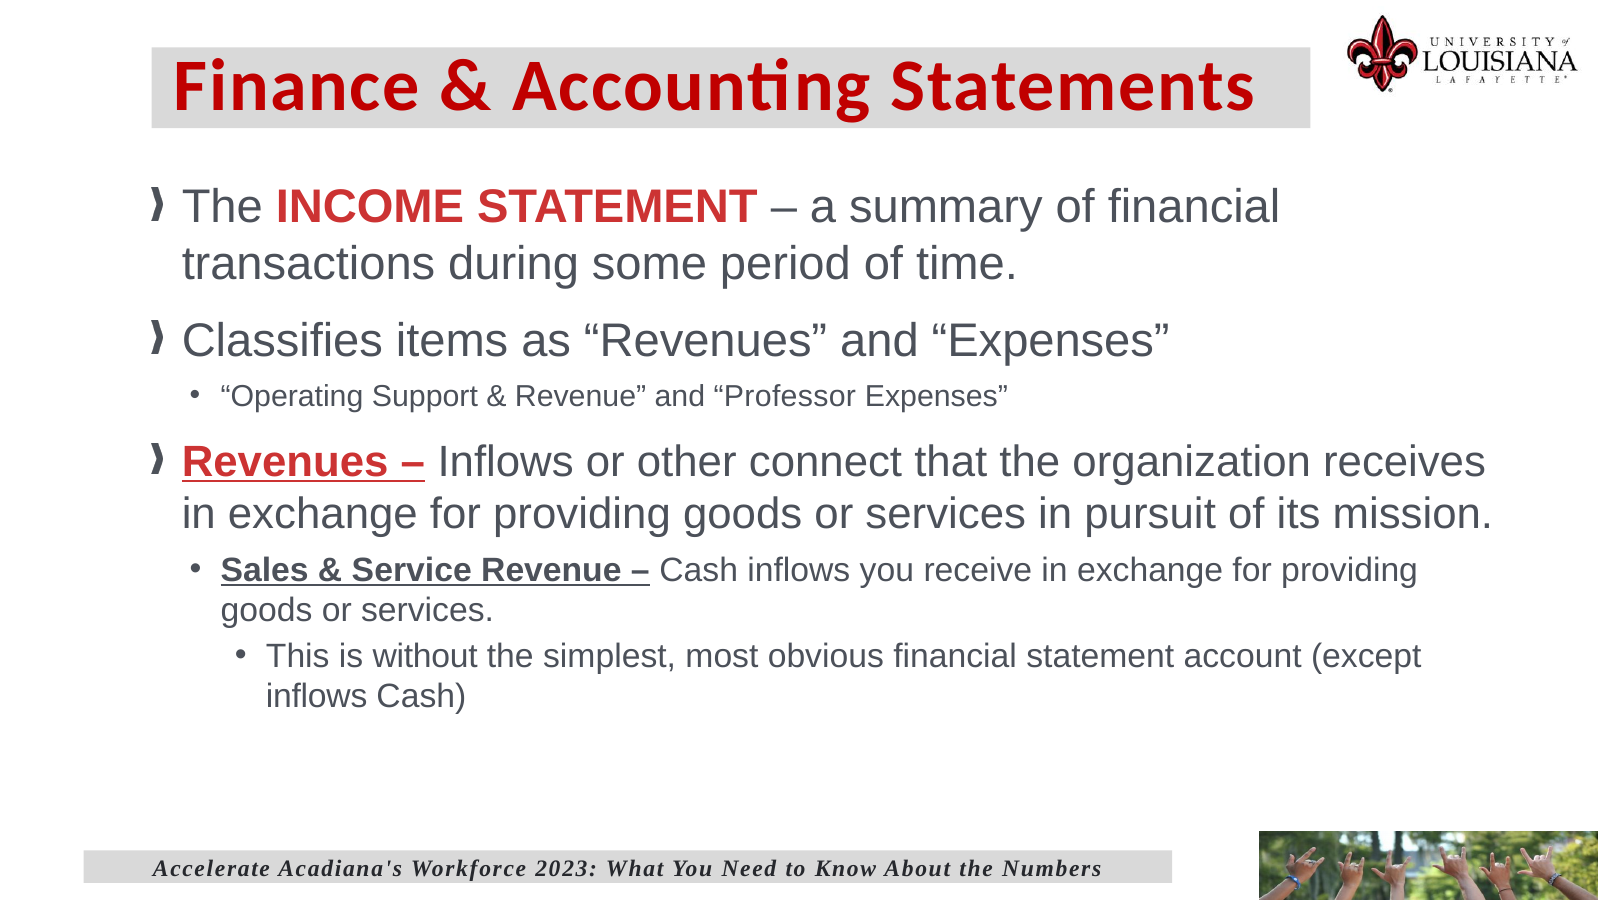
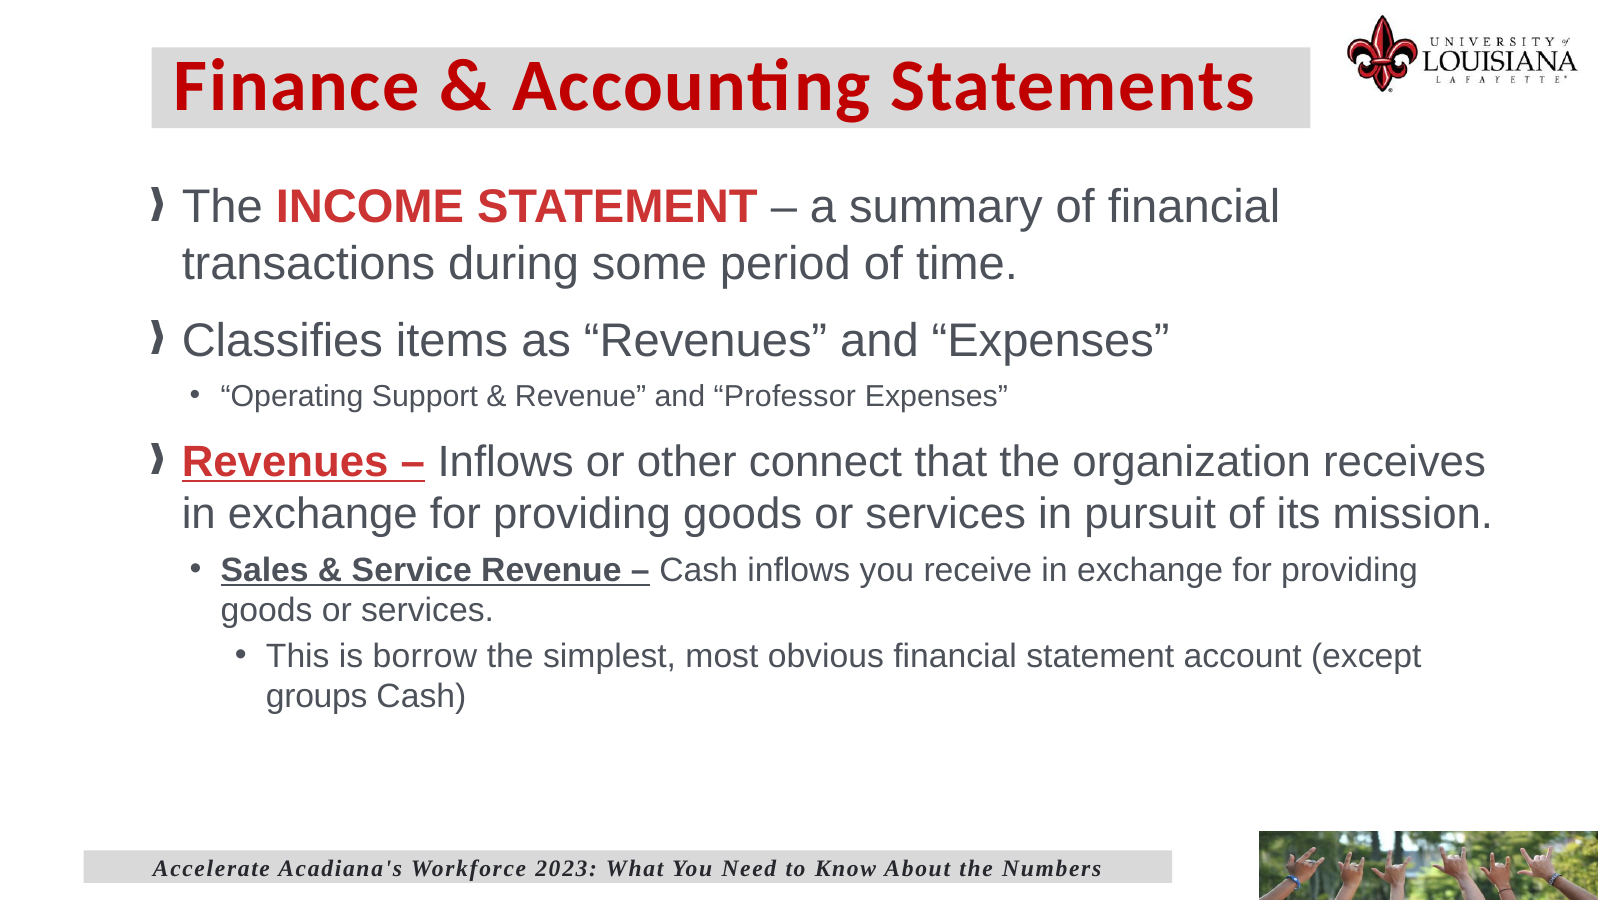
without: without -> borrow (425, 656)
inflows: inflows -> groups (317, 696)
